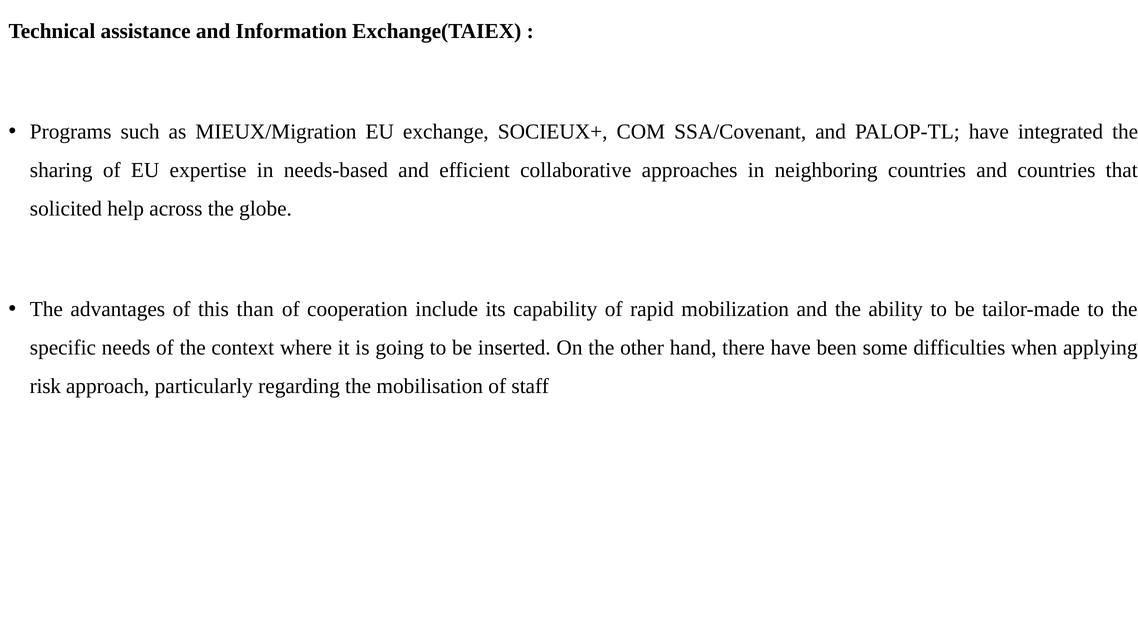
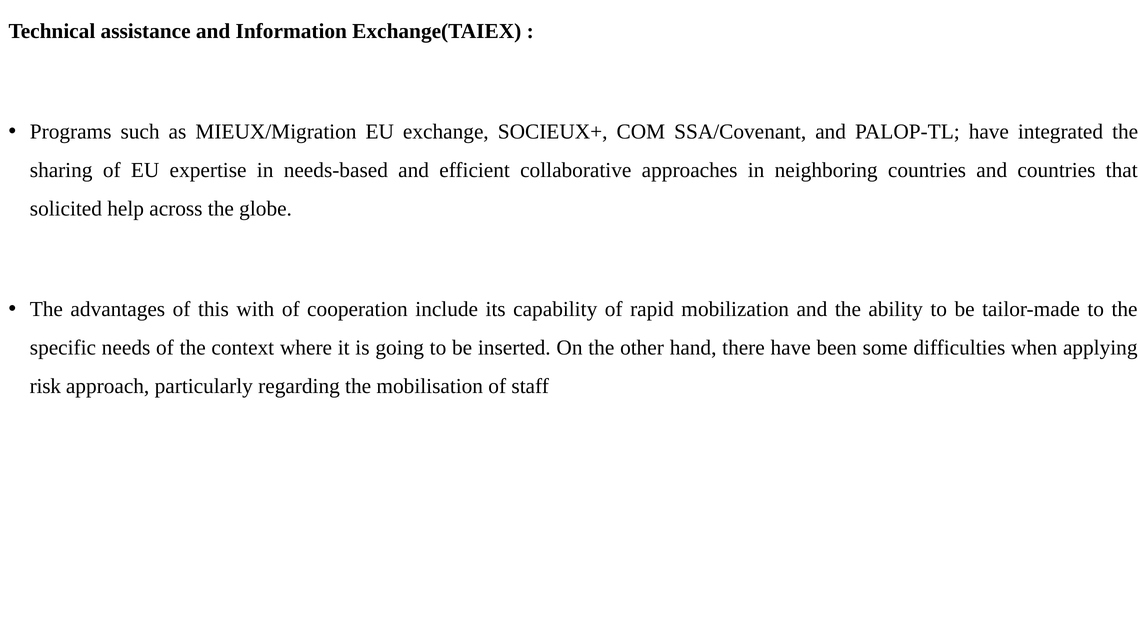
than: than -> with (255, 309)
